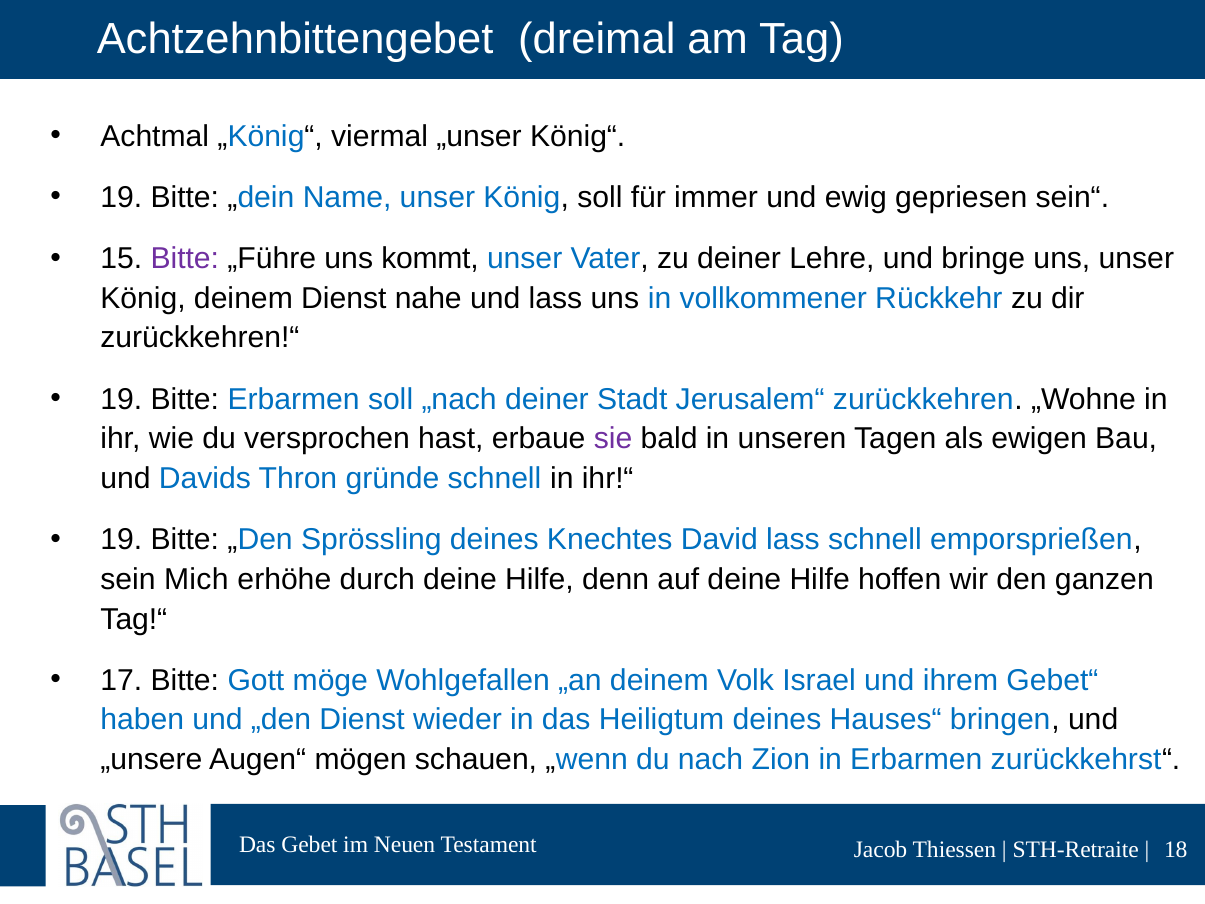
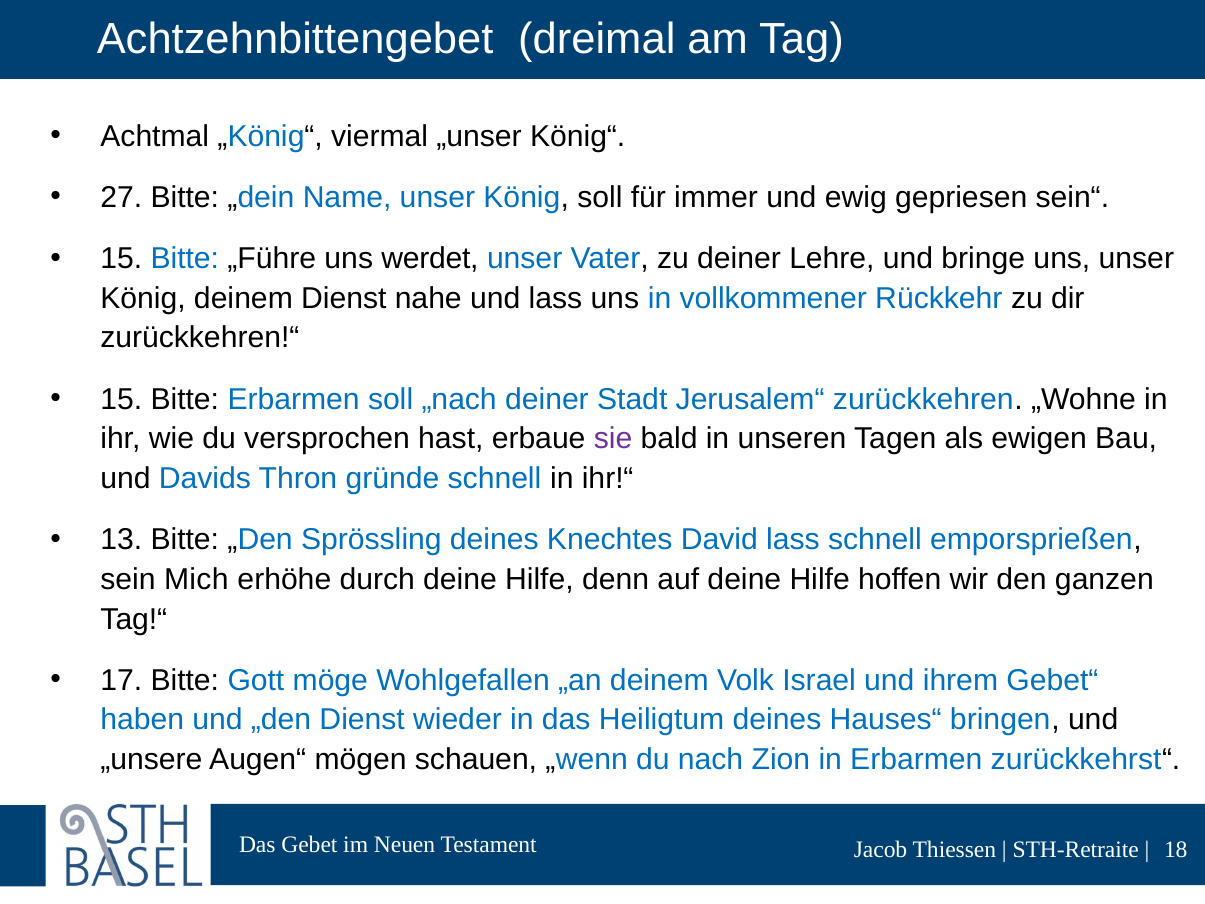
19: 19 -> 27 (121, 197)
Bitte colour: purple -> blue (185, 259)
kommt: kommt -> werdet (430, 259)
19: 19 -> 15 (121, 399)
19: 19 -> 13 (121, 540)
